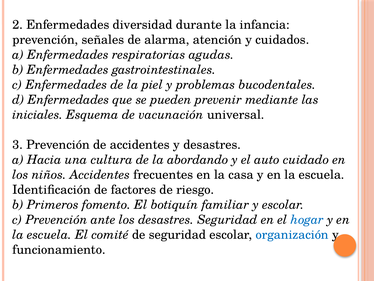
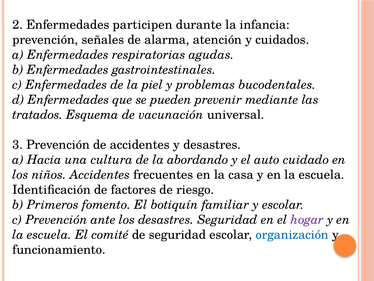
diversidad: diversidad -> participen (143, 25)
iniciales: iniciales -> tratados (38, 115)
hogar colour: blue -> purple (307, 219)
